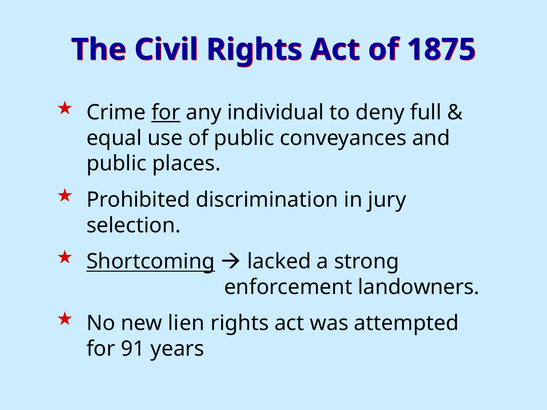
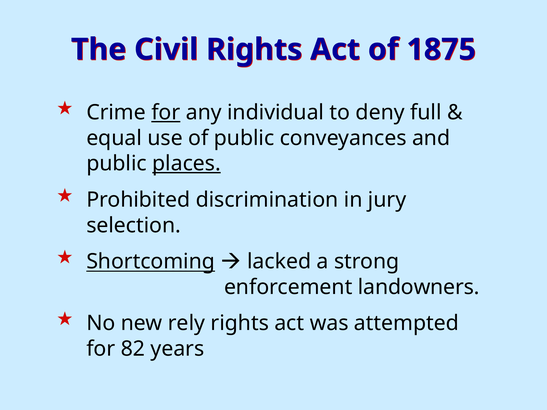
places underline: none -> present (186, 164)
lien: lien -> rely (186, 323)
91: 91 -> 82 (133, 349)
